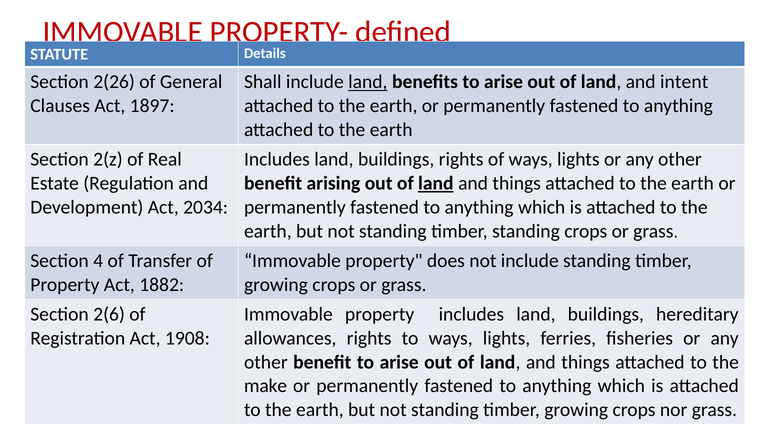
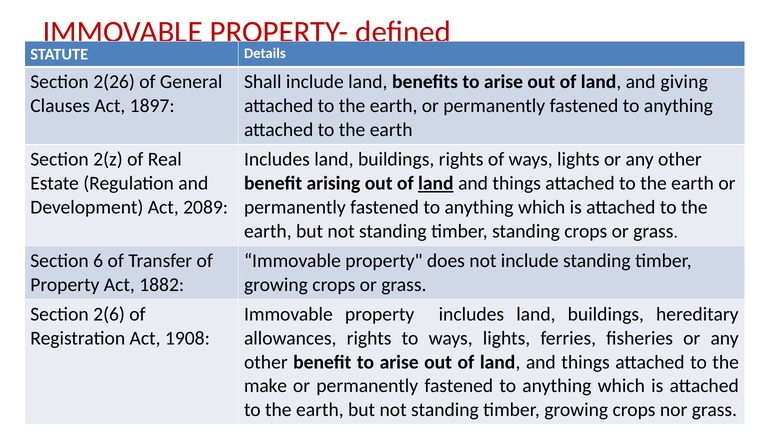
land underline: present -> none (368, 82)
intent: intent -> giving (684, 82)
2034: 2034 -> 2089 (206, 207)
4: 4 -> 6 (98, 261)
